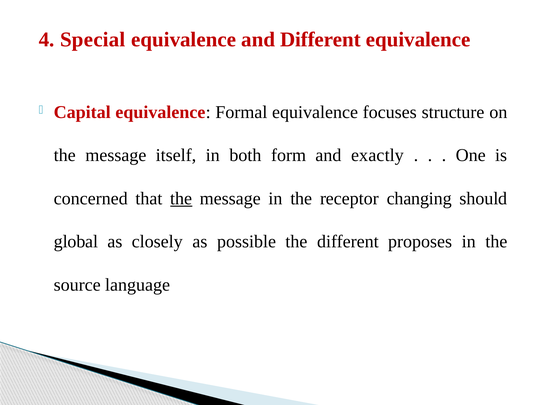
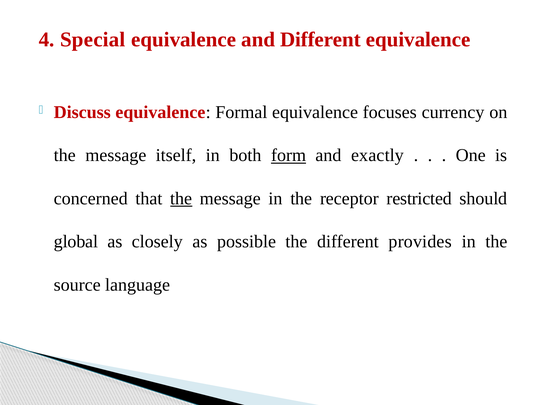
Capital: Capital -> Discuss (82, 112)
structure: structure -> currency (453, 112)
form underline: none -> present (289, 155)
changing: changing -> restricted (419, 199)
proposes: proposes -> provides (420, 242)
